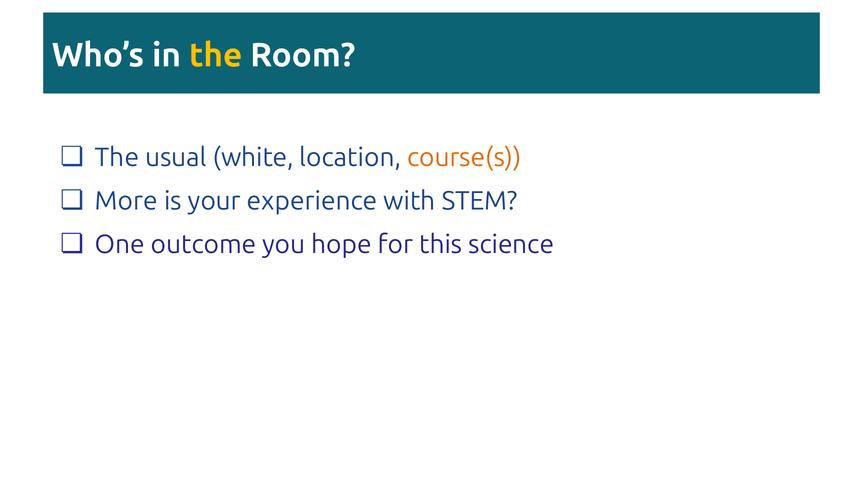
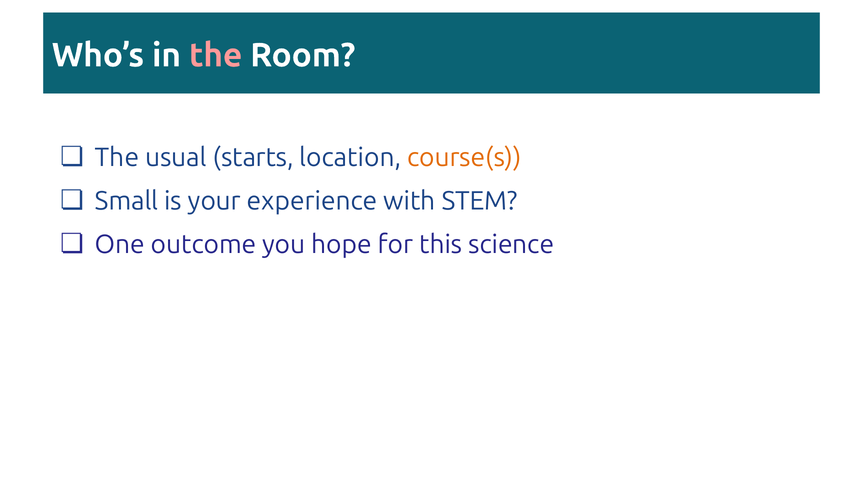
the colour: yellow -> pink (216, 55)
white: white -> starts (253, 158)
More: More -> Small (127, 201)
